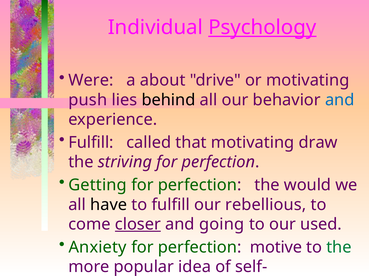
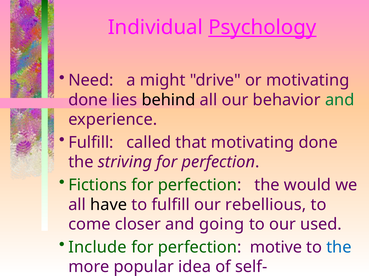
Were: Were -> Need (91, 80)
about: about -> might (163, 80)
push: push -> done (88, 100)
and colour: blue -> green (340, 100)
that motivating draw: draw -> done (318, 143)
Getting: Getting -> Fictions (98, 185)
closer underline: present -> none (138, 225)
Anxiety: Anxiety -> Include (98, 248)
the colour: green -> blue (339, 248)
